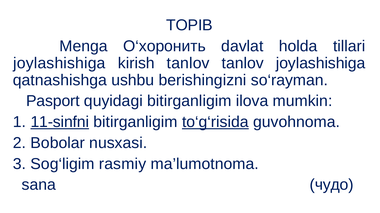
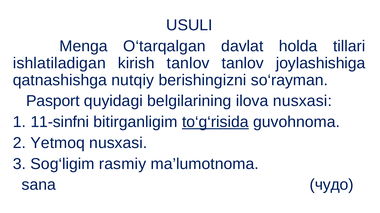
TOPIB: TOPIB -> USULI (189, 25)
O‘хоронить: O‘хоронить -> O‘tarqalgan (164, 46)
joylashishiga: joylashishiga -> ishlatiladigan (59, 63)
ushbu: ushbu -> nutqiy (133, 80)
quyidagi bitirganligim: bitirganligim -> belgilarining (189, 101)
ilova mumkin: mumkin -> nusxasi (302, 101)
11-sinfni underline: present -> none (60, 122)
Bobolar: Bobolar -> Yetmoq (58, 143)
